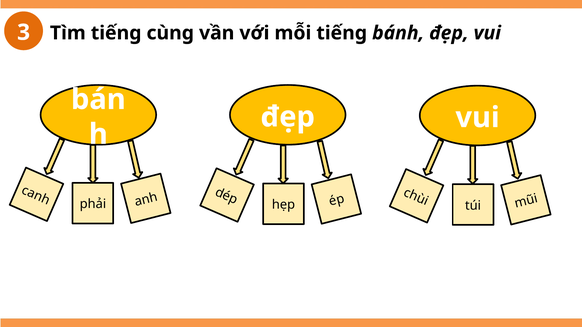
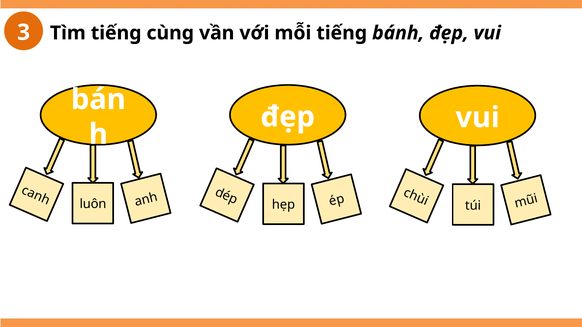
phải: phải -> luôn (93, 204)
